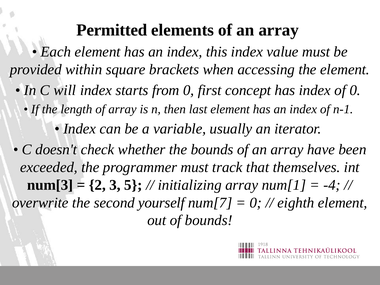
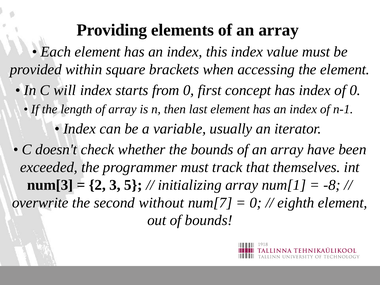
Permitted: Permitted -> Providing (112, 30)
-4: -4 -> -8 (332, 185)
yourself: yourself -> without (161, 203)
